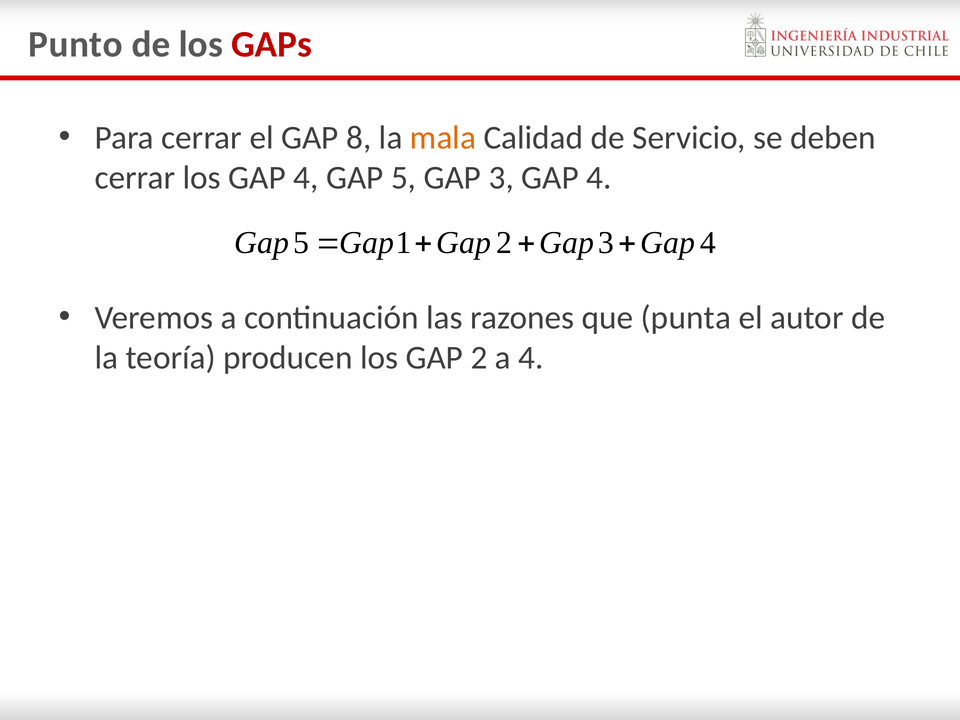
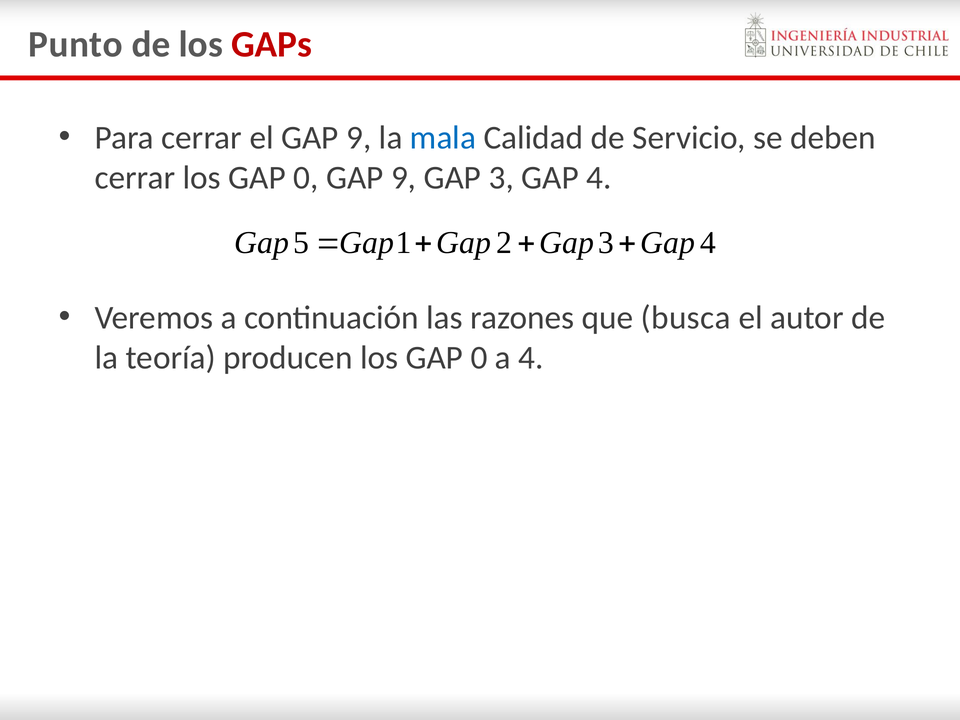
el GAP 8: 8 -> 9 (359, 138)
mala colour: orange -> blue (443, 138)
cerrar los GAP 4: 4 -> 0 (306, 178)
5: 5 -> 9 (404, 178)
punta: punta -> busca (686, 318)
producen los GAP 2: 2 -> 0 (479, 358)
